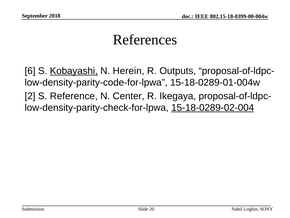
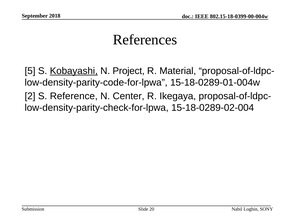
6: 6 -> 5 (30, 71)
Herein: Herein -> Project (129, 71)
Outputs: Outputs -> Material (178, 71)
15-18-0289-02-004 underline: present -> none (213, 107)
